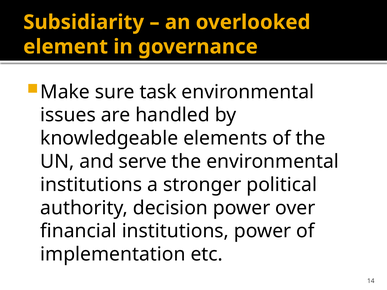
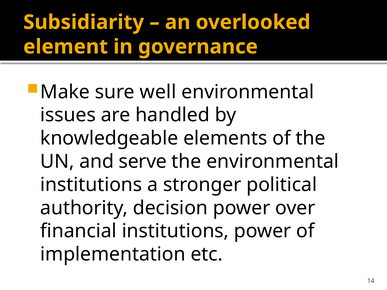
task: task -> well (158, 92)
